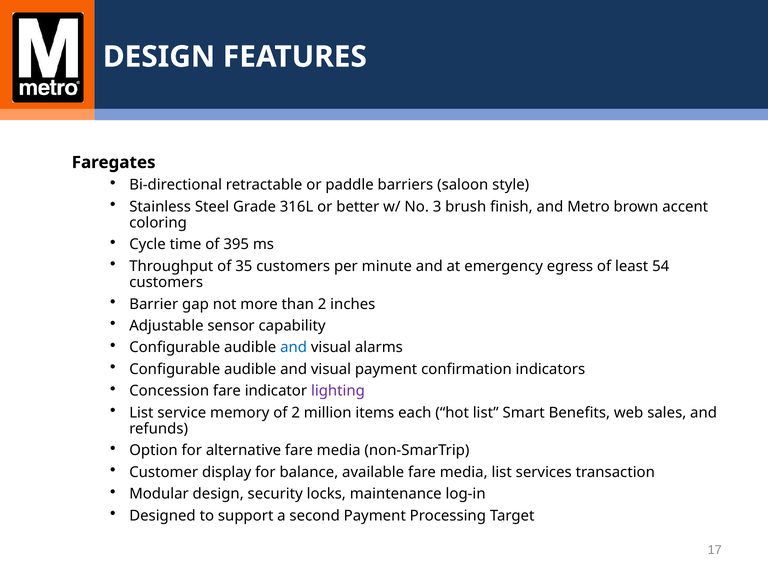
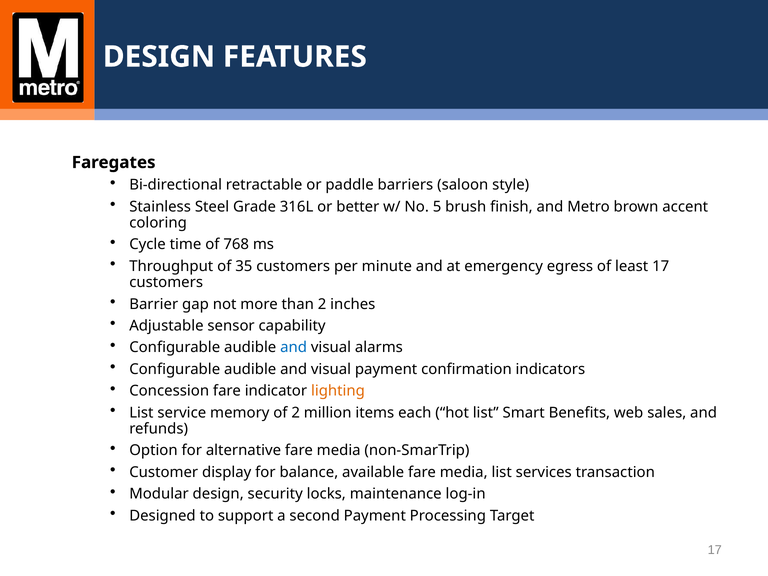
3: 3 -> 5 (437, 207)
395: 395 -> 768 (236, 245)
least 54: 54 -> 17 (661, 266)
lighting colour: purple -> orange (338, 391)
